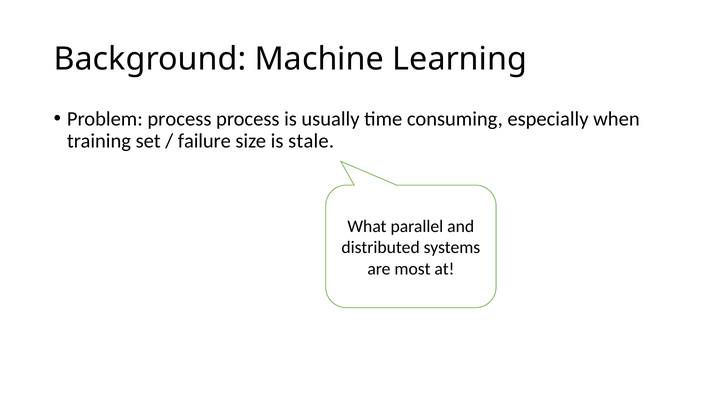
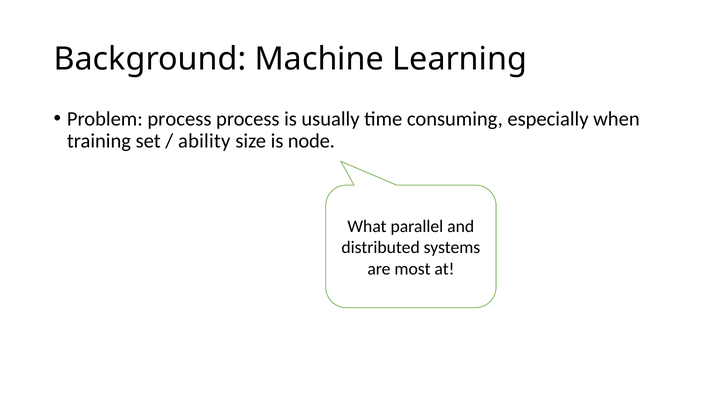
failure: failure -> ability (204, 141)
stale: stale -> node (311, 141)
